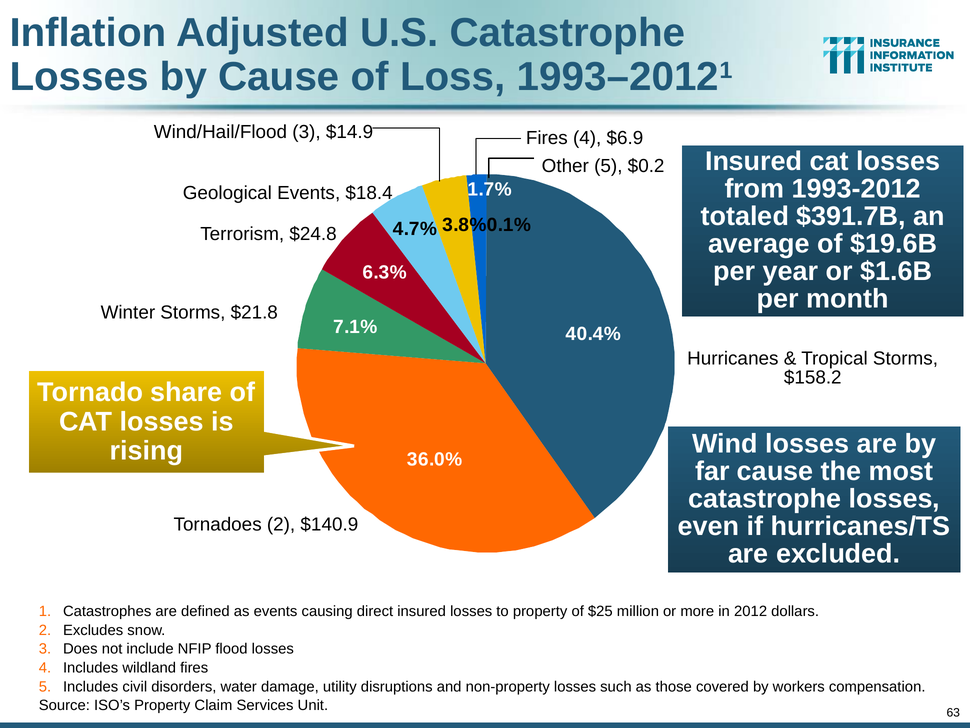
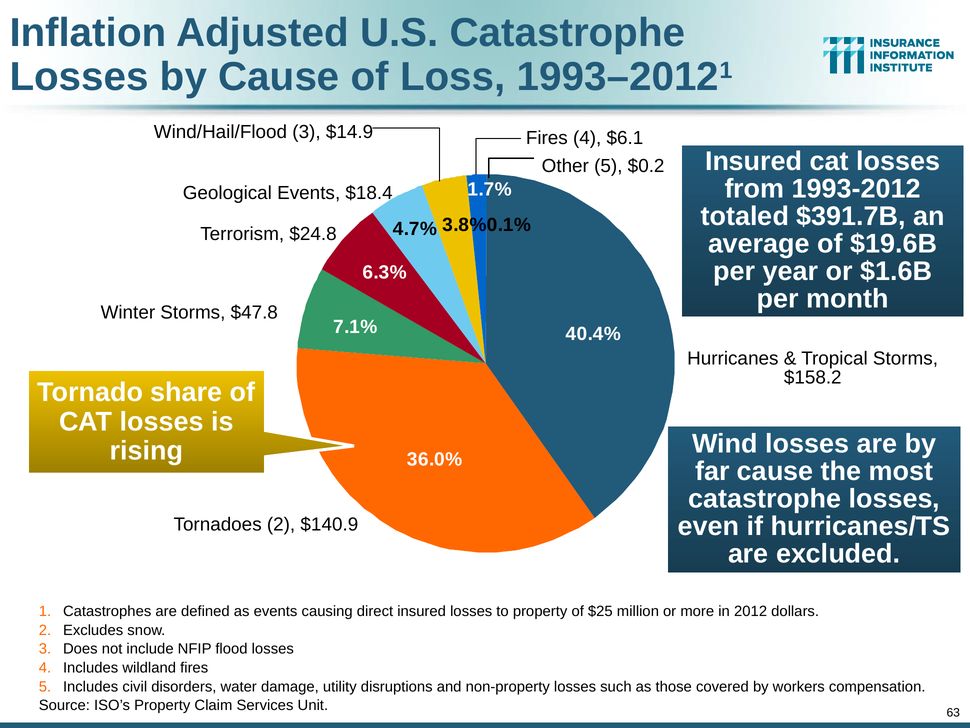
$6.9: $6.9 -> $6.1 (625, 138)
$21.8: $21.8 -> $47.8 (254, 312)
